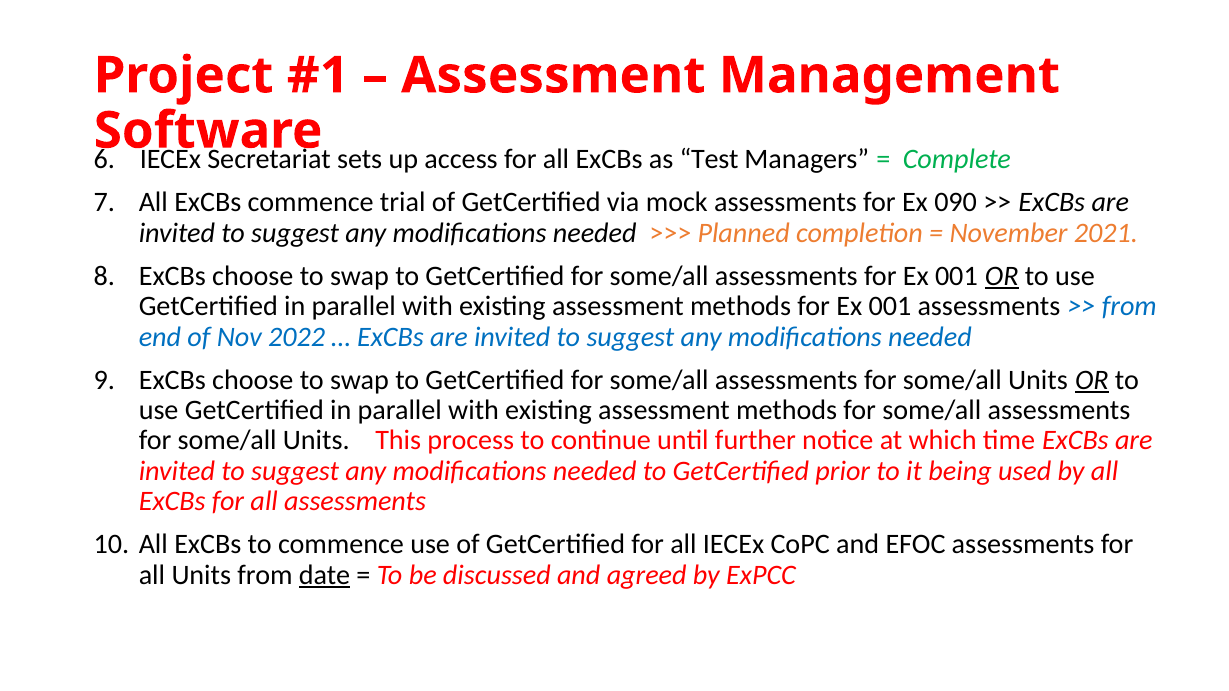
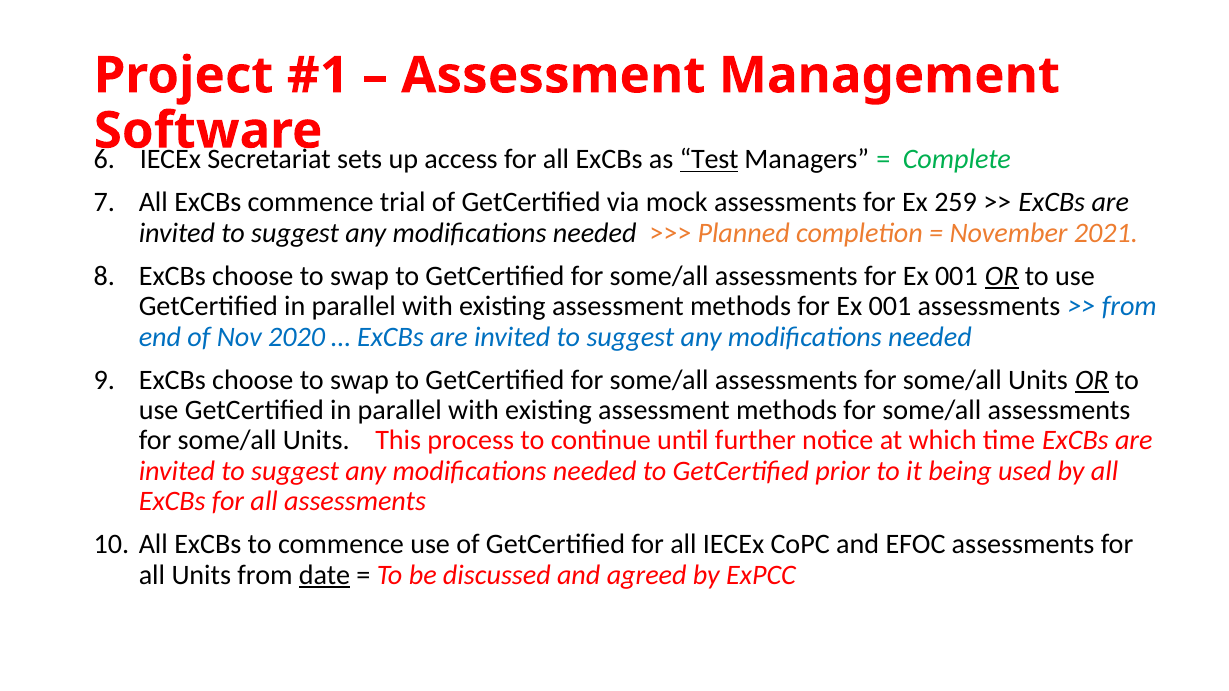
Test underline: none -> present (709, 159)
090: 090 -> 259 (956, 203)
2022: 2022 -> 2020 (297, 337)
